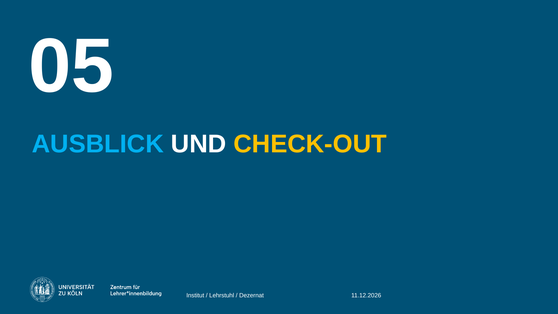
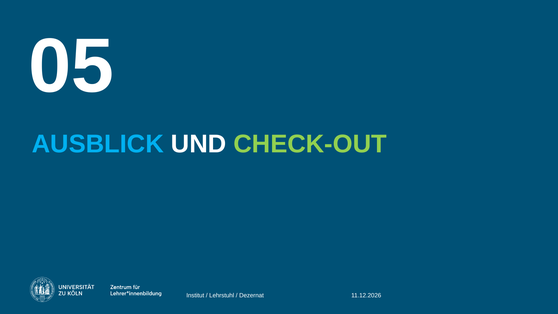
CHECK-OUT colour: yellow -> light green (310, 144)
